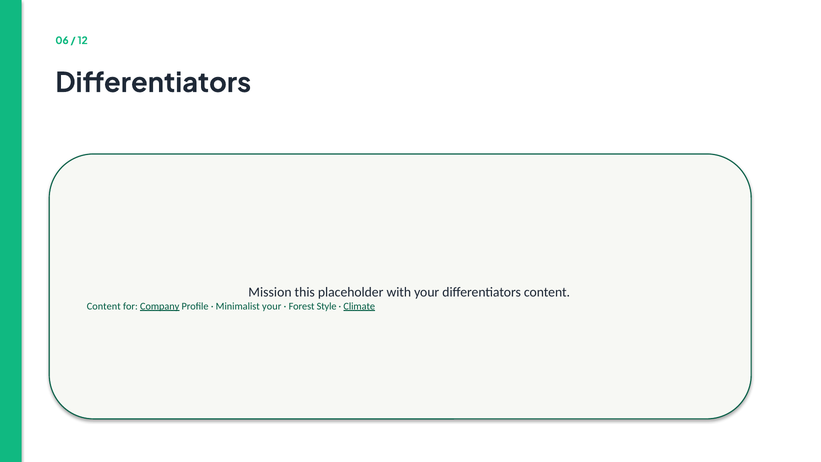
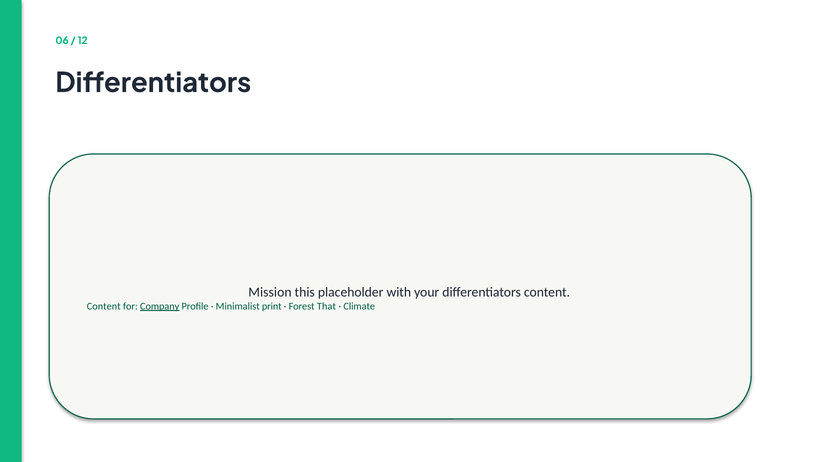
Minimalist your: your -> print (272, 306)
Style: Style -> That (326, 306)
Climate underline: present -> none (359, 306)
